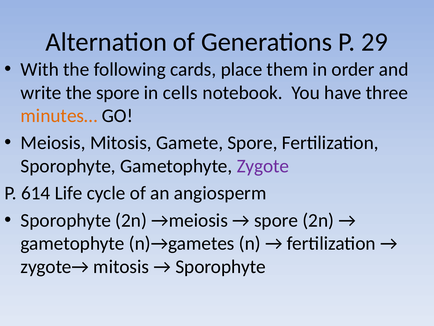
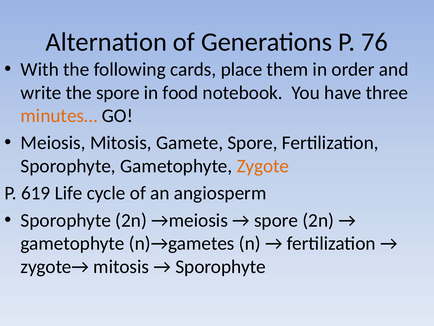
29: 29 -> 76 (375, 42)
cells: cells -> food (181, 93)
Zygote colour: purple -> orange (263, 166)
614: 614 -> 619 (36, 193)
